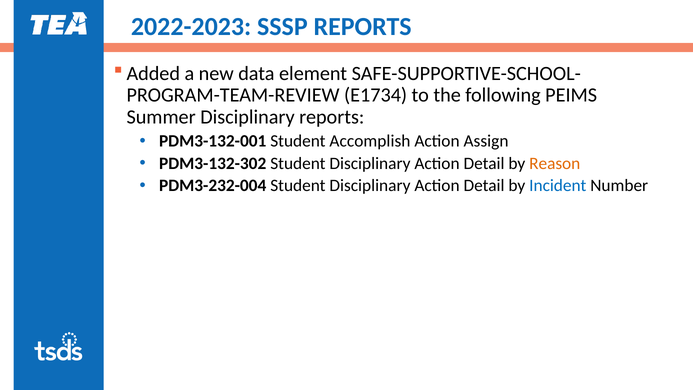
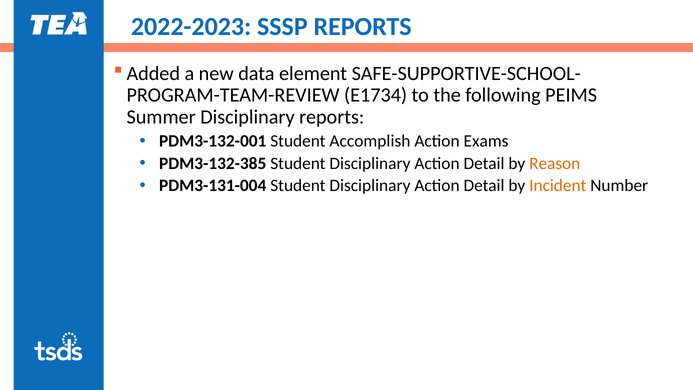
Assign: Assign -> Exams (486, 141)
PDM3-132-302: PDM3-132-302 -> PDM3-132-385 (213, 163)
PDM3-232-004: PDM3-232-004 -> PDM3-131-004 (213, 186)
Incident colour: blue -> orange (558, 186)
